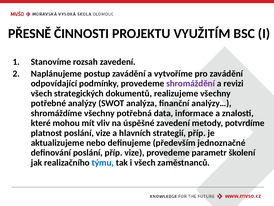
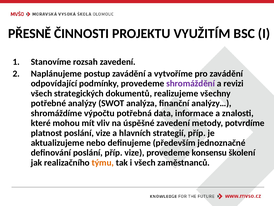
shromáždíme všechny: všechny -> výpočtu (99, 113)
parametr: parametr -> konsensu (209, 152)
týmu colour: blue -> orange (103, 162)
